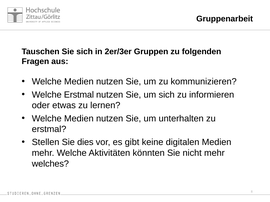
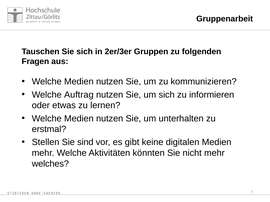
Welche Erstmal: Erstmal -> Auftrag (79, 95)
dies: dies -> sind (85, 143)
